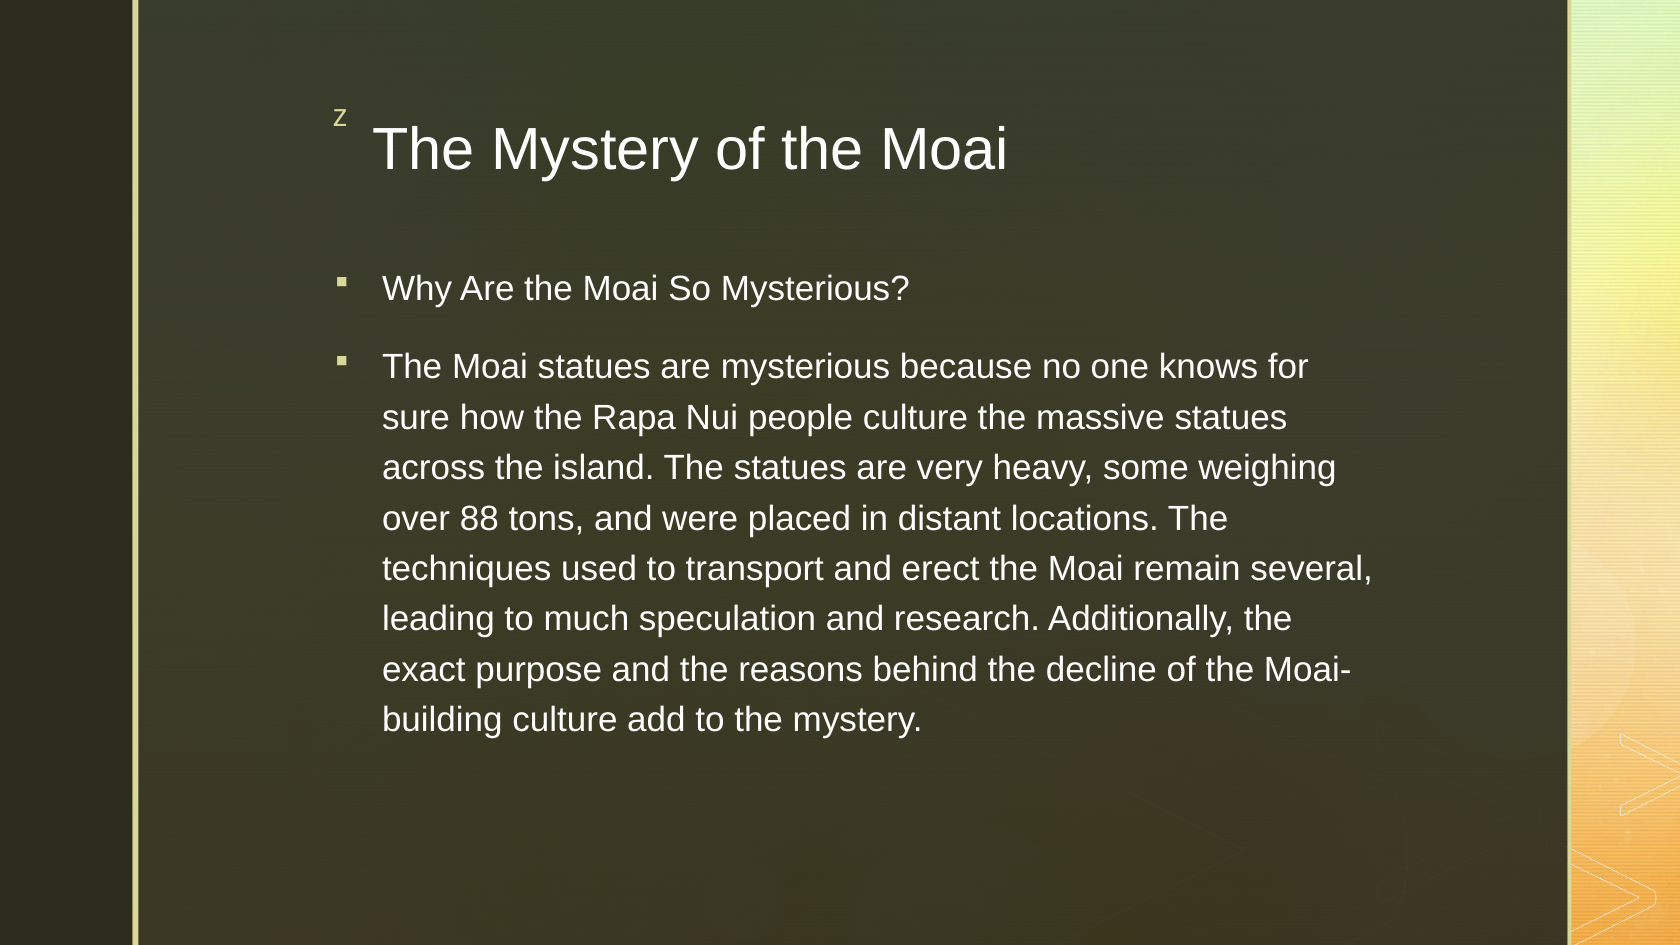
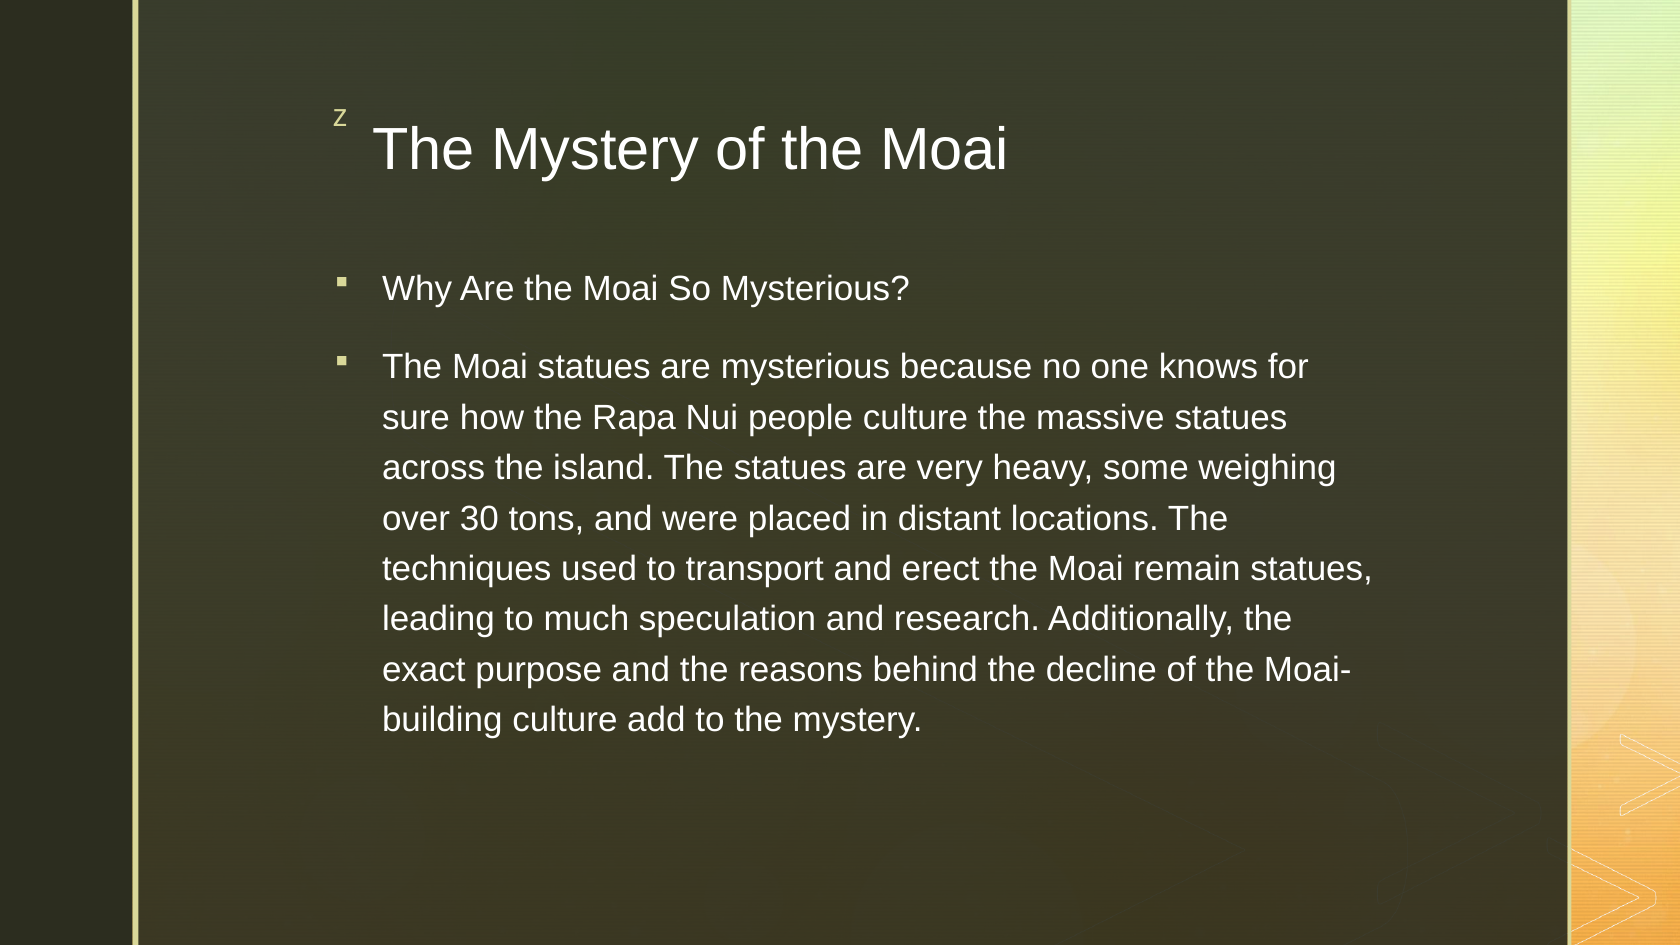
88: 88 -> 30 (479, 519)
remain several: several -> statues (1312, 569)
